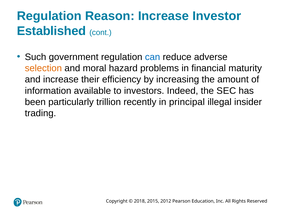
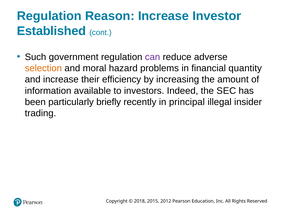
can colour: blue -> purple (153, 57)
maturity: maturity -> quantity (245, 68)
trillion: trillion -> briefly (109, 102)
